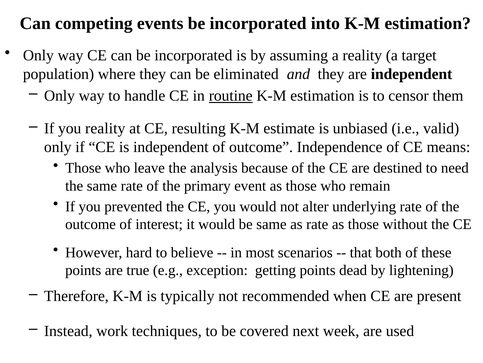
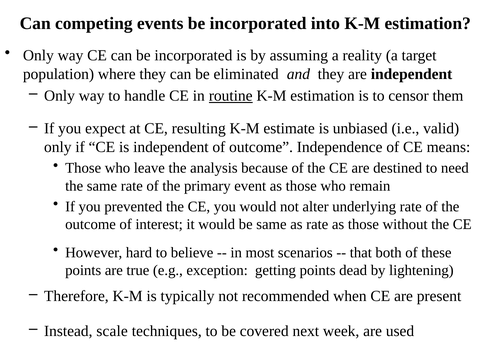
you reality: reality -> expect (105, 128)
work: work -> scale (112, 330)
